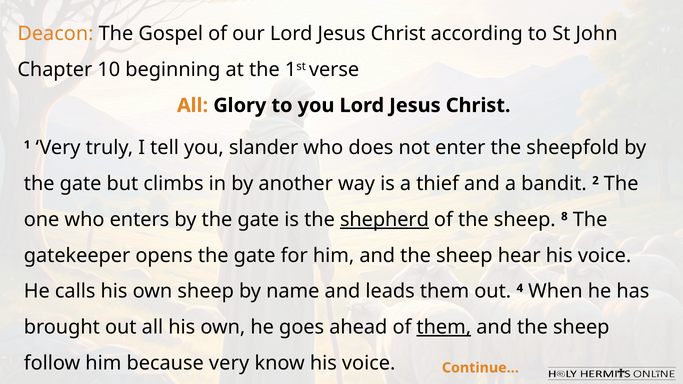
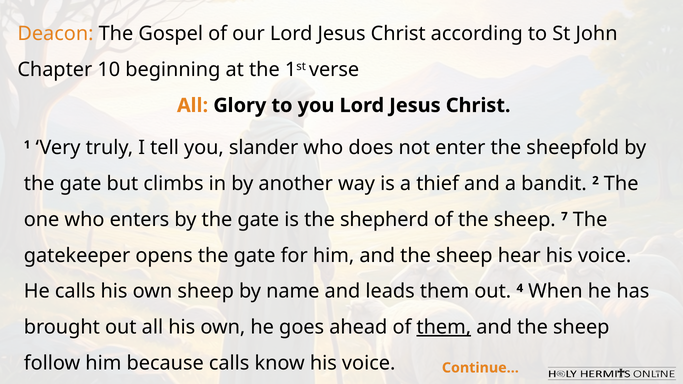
shepherd underline: present -> none (384, 220)
8: 8 -> 7 (564, 217)
because very: very -> calls (229, 363)
